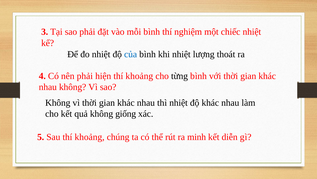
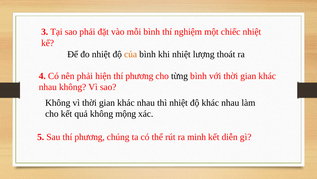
của colour: blue -> orange (131, 54)
hiện thí khoảng: khoảng -> phương (139, 76)
giống: giống -> mộng (126, 113)
Sau thí khoảng: khoảng -> phương (90, 137)
